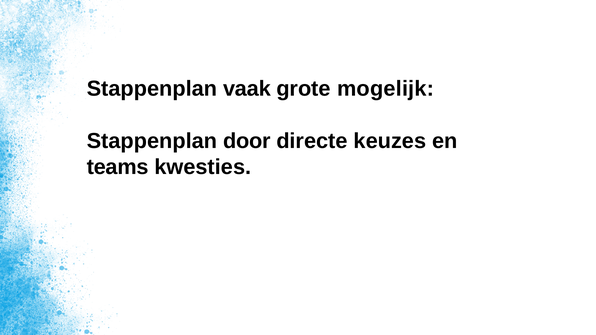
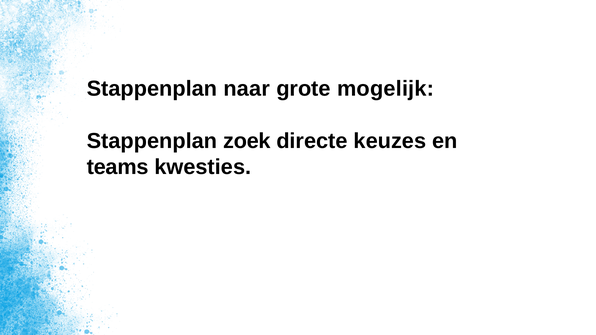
vaak: vaak -> naar (247, 89)
door: door -> zoek (247, 141)
